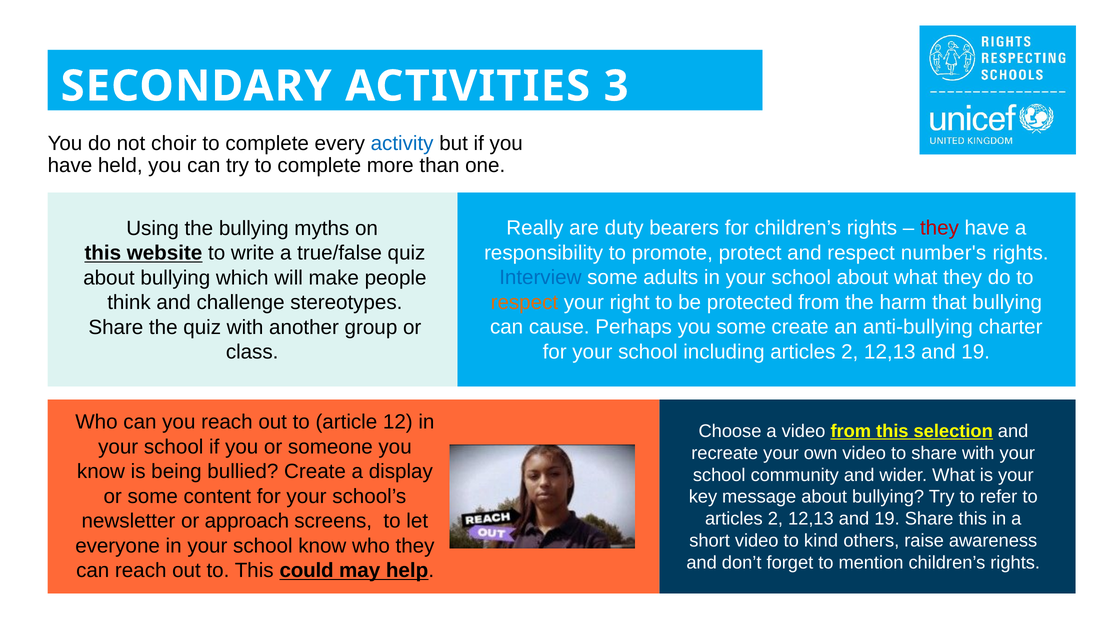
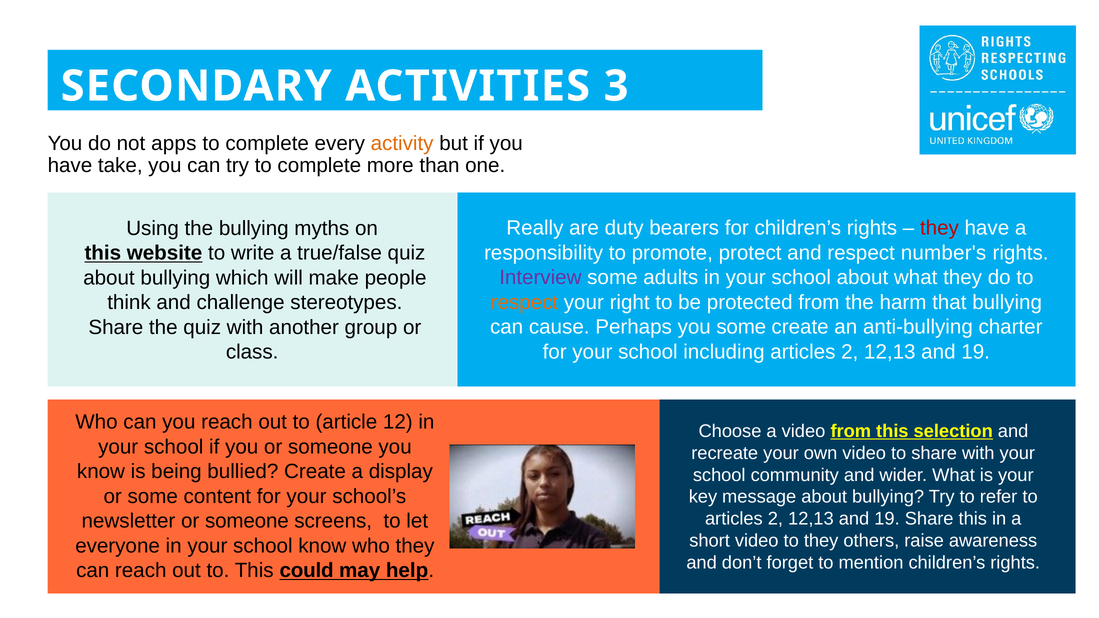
choir: choir -> apps (174, 143)
activity colour: blue -> orange (402, 143)
held: held -> take (120, 166)
Interview colour: blue -> purple (540, 278)
newsletter or approach: approach -> someone (247, 521)
to kind: kind -> they (821, 541)
